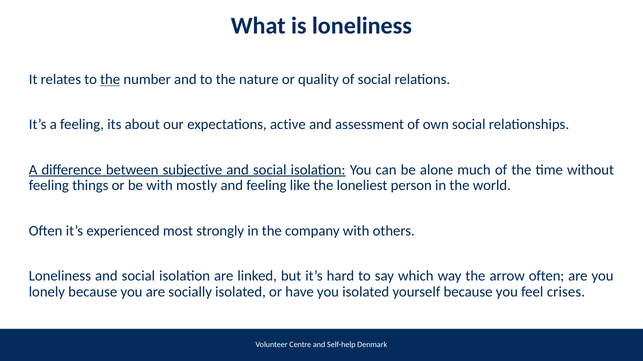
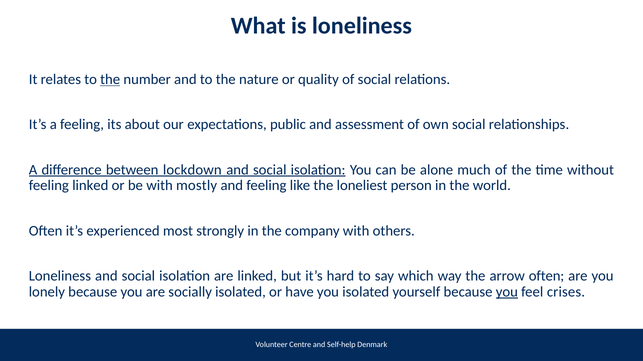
active: active -> public (288, 125)
subjective: subjective -> lockdown (192, 170)
feeling things: things -> linked (90, 186)
you underline: none -> present (507, 292)
